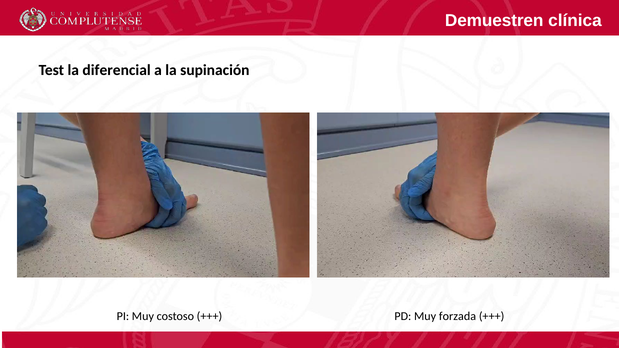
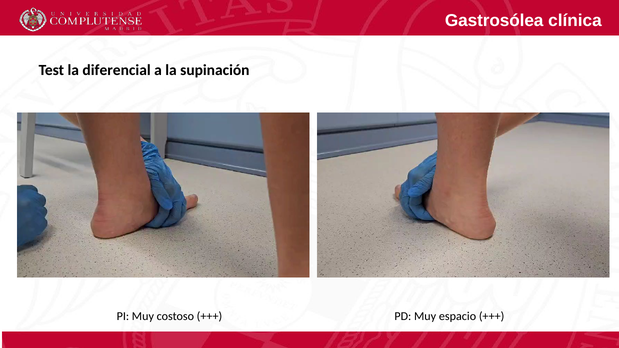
Demuestren: Demuestren -> Gastrosólea (494, 21)
forzada: forzada -> espacio (458, 317)
